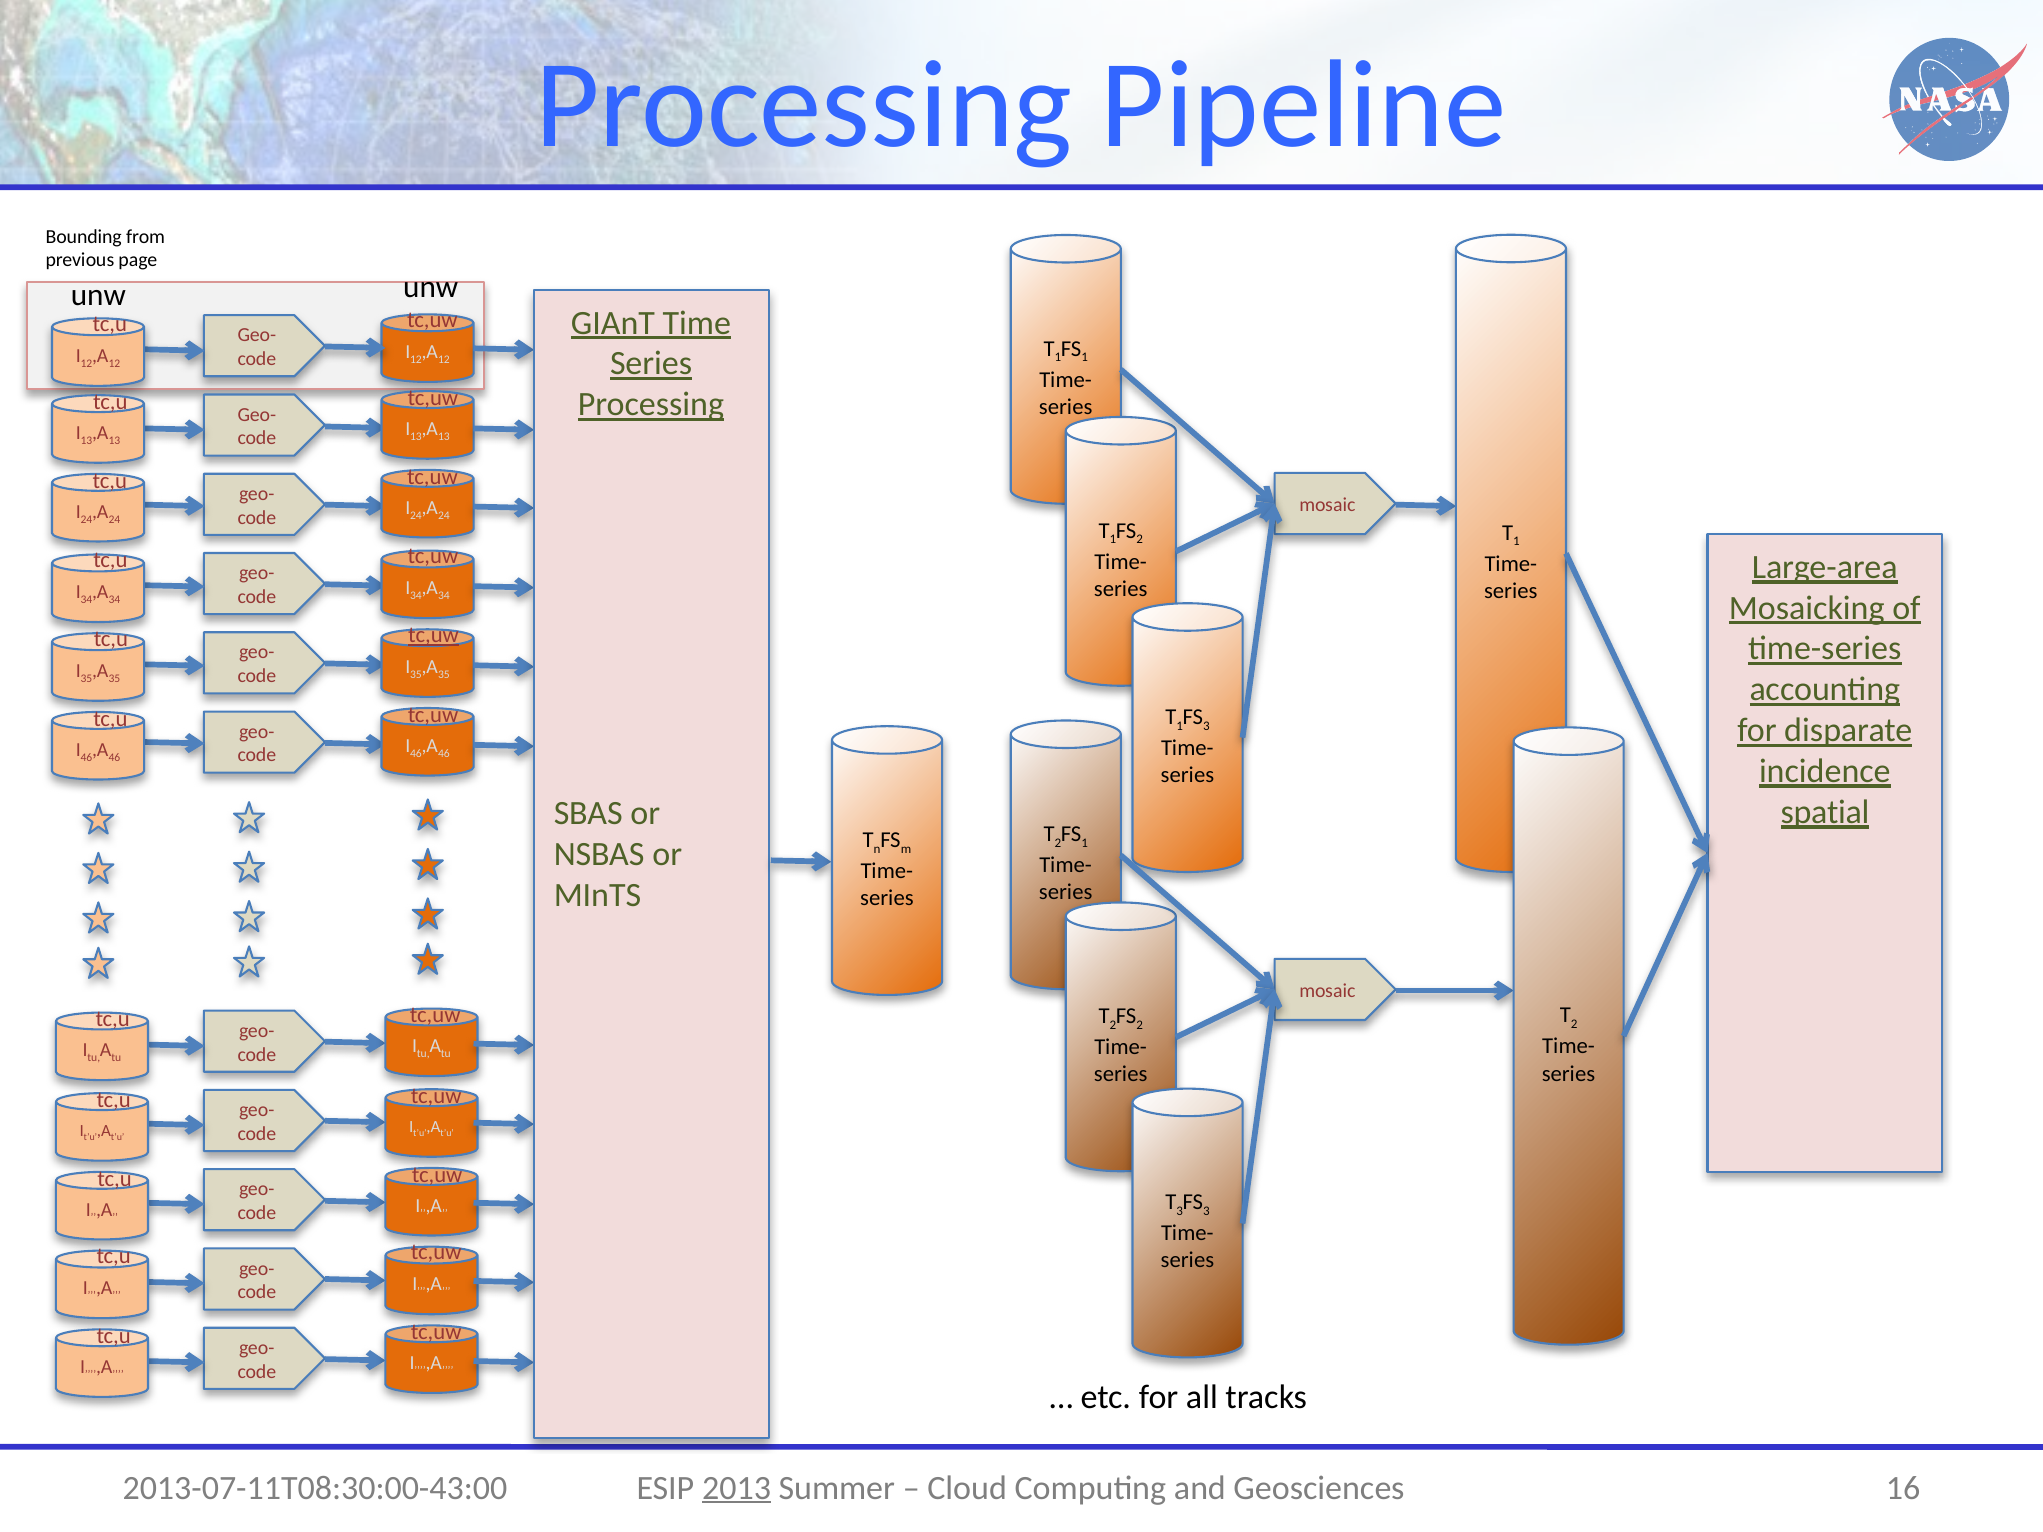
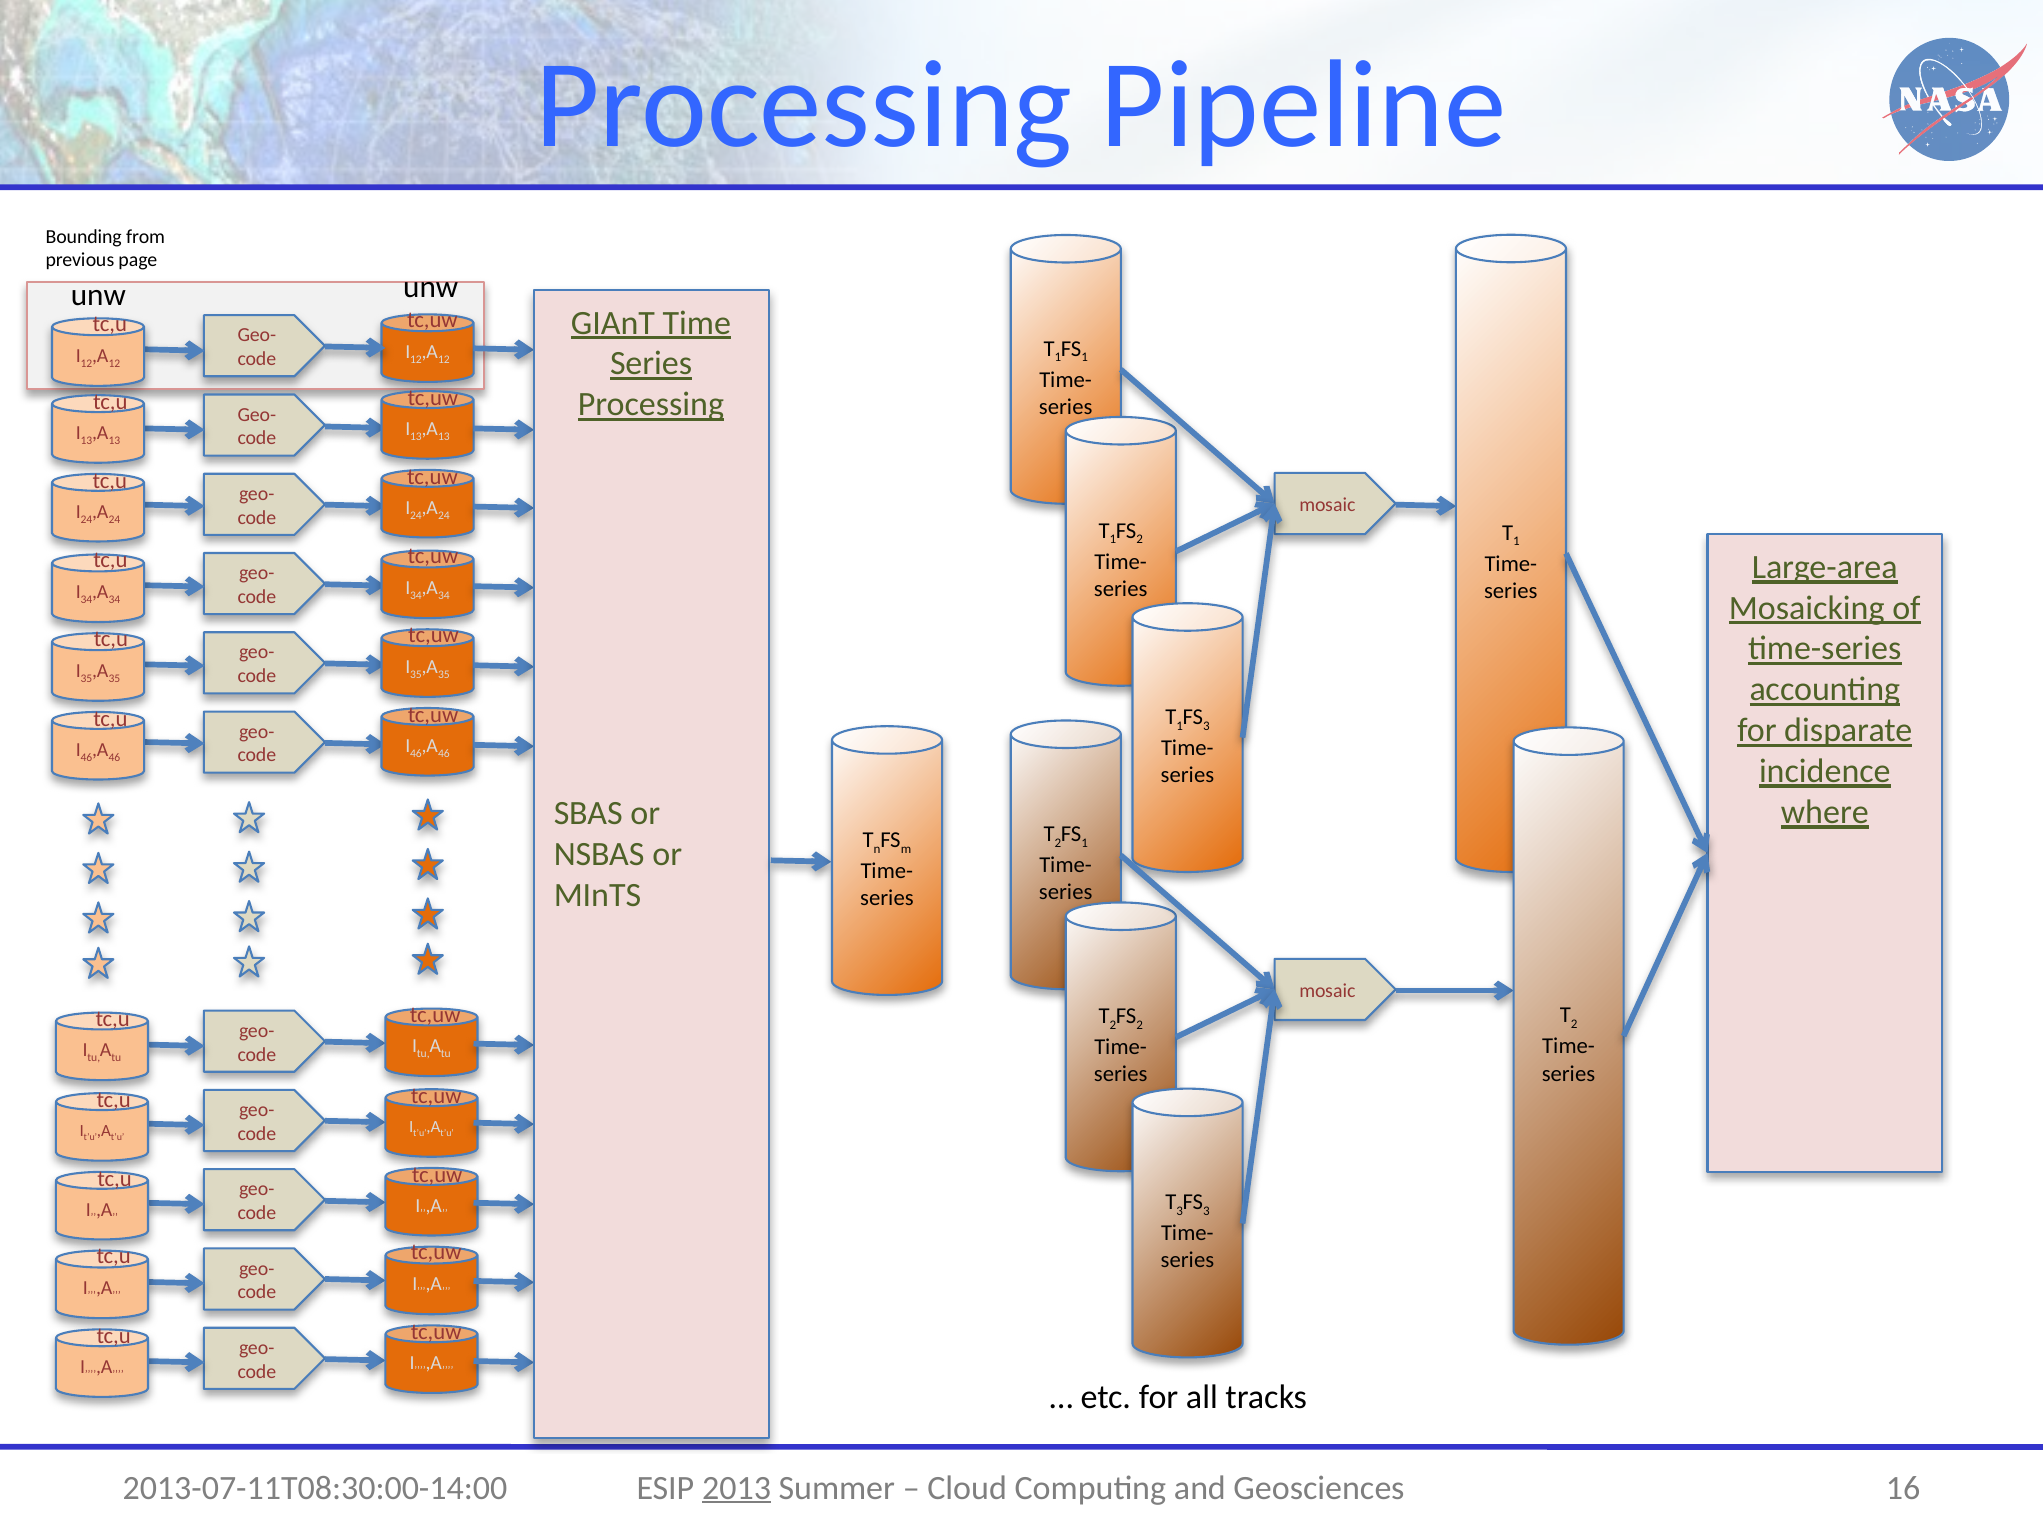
tc,uw underline: present -> none (434, 635)
spatial: spatial -> where (1825, 812)
2013-07-11T08:30:00-43:00: 2013-07-11T08:30:00-43:00 -> 2013-07-11T08:30:00-14:00 (315, 1488)
